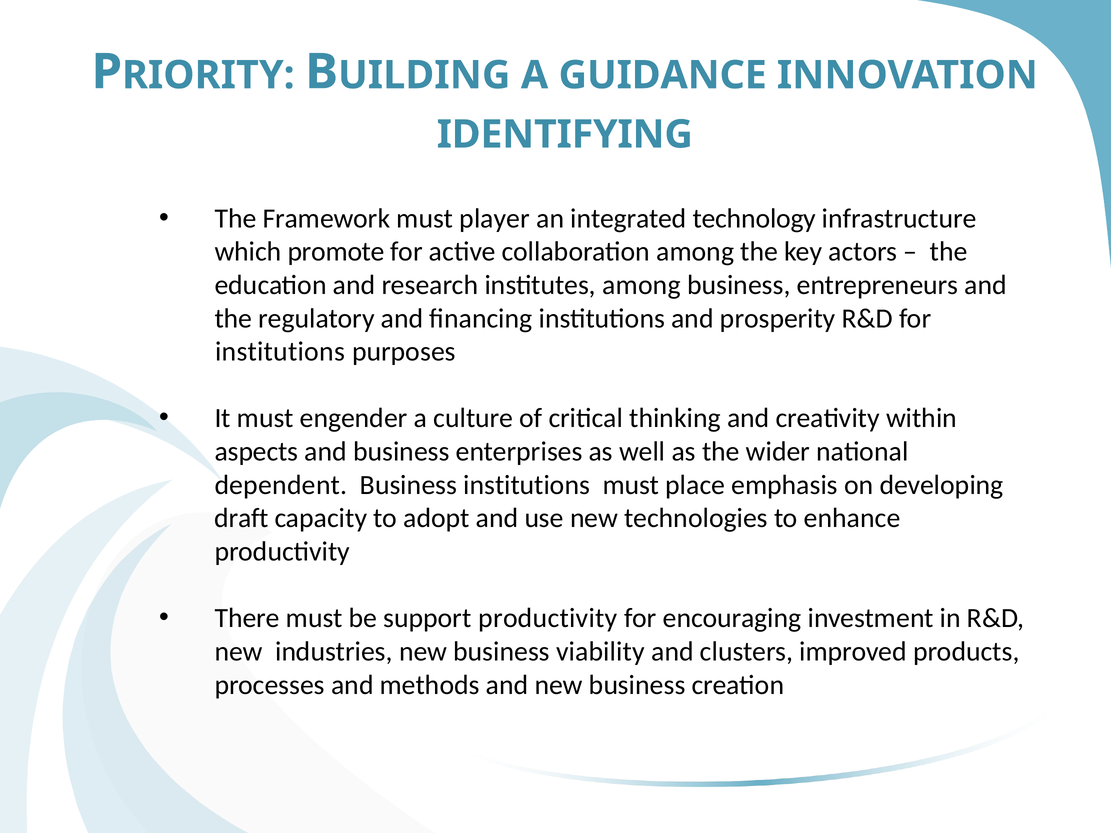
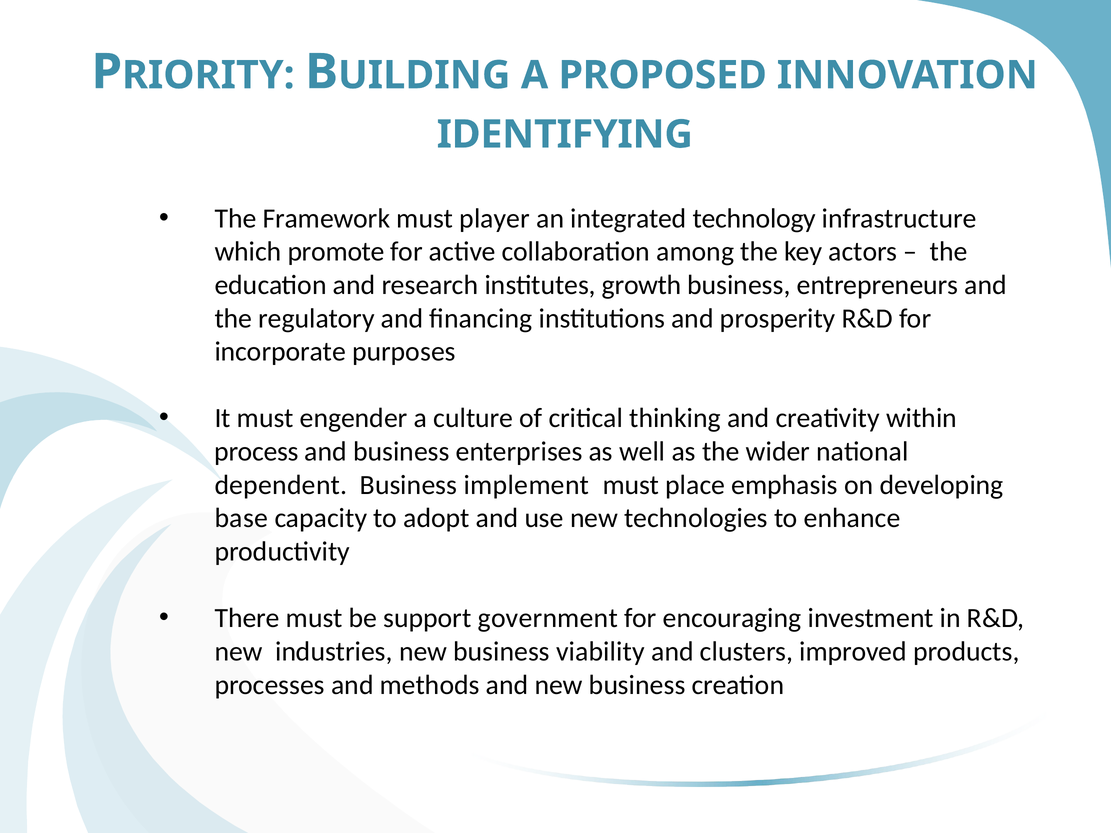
GUIDANCE: GUIDANCE -> PROPOSED (663, 75)
institutes among: among -> growth (642, 285)
institutions: institutions -> incorporate (280, 352)
aspects: aspects -> process (257, 452)
Business institutions: institutions -> implement (527, 485)
draft: draft -> base (241, 518)
support productivity: productivity -> government (548, 618)
